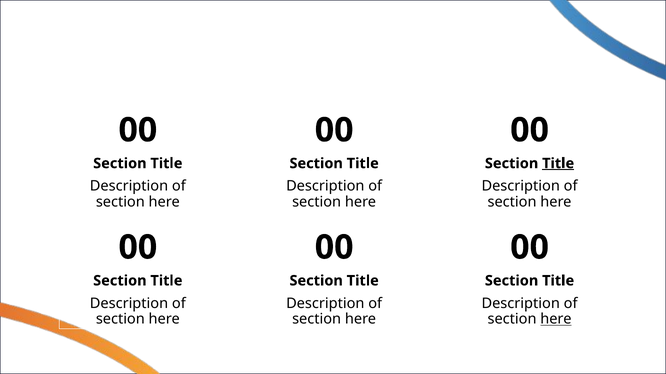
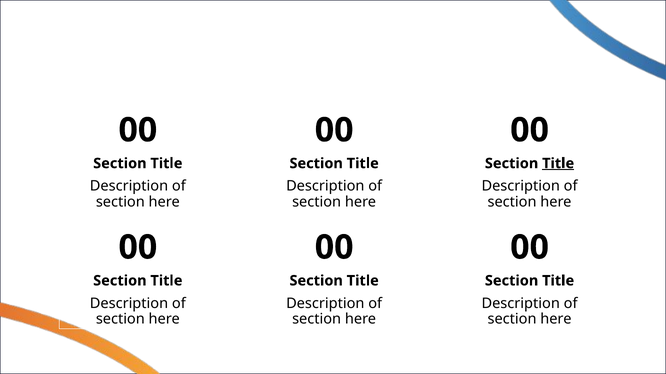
here underline: present -> none (556, 320)
